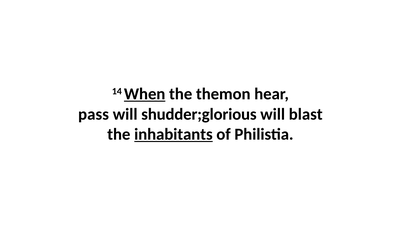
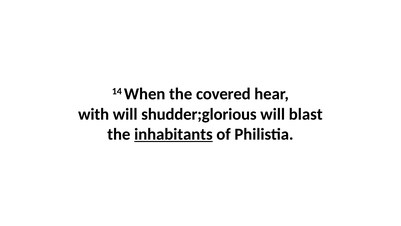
When underline: present -> none (145, 94)
themon: themon -> covered (223, 94)
pass: pass -> with (94, 114)
